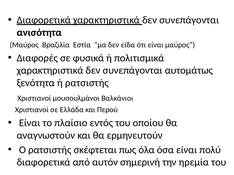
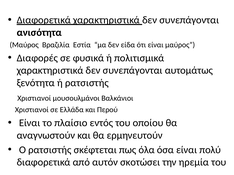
σημερινή: σημερινή -> σκοτώσει (140, 163)
